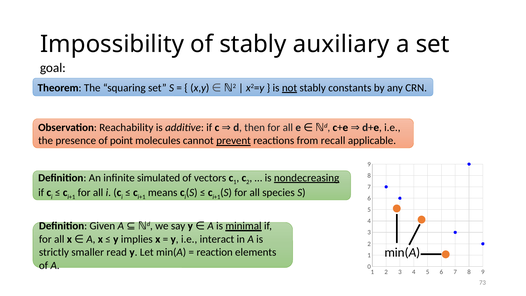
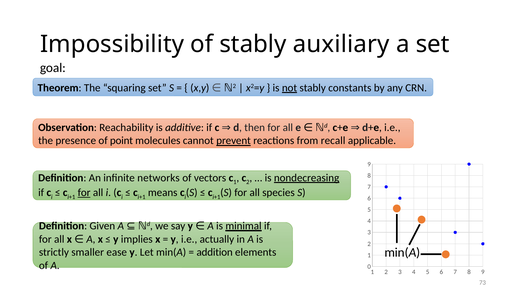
simulated: simulated -> networks (158, 178)
for underline: none -> present (84, 193)
interact: interact -> actually (217, 239)
read: read -> ease (117, 252)
reaction: reaction -> addition (215, 252)
